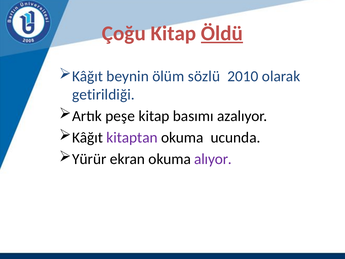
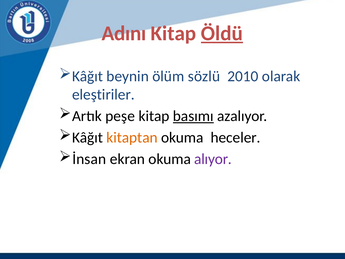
Çoğu: Çoğu -> Adını (124, 33)
getirildiği: getirildiği -> eleştiriler (103, 95)
basımı underline: none -> present (193, 116)
kitaptan colour: purple -> orange (132, 138)
ucunda: ucunda -> heceler (236, 138)
Yürür: Yürür -> İnsan (89, 159)
